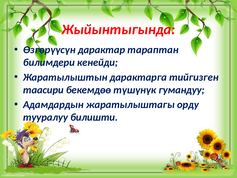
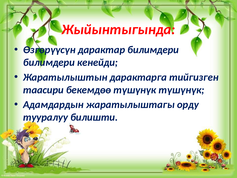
дарактар тараптан: тараптан -> билимдери (153, 50)
түшүнүк гумандуу: гумандуу -> түшүнүк (181, 90)
